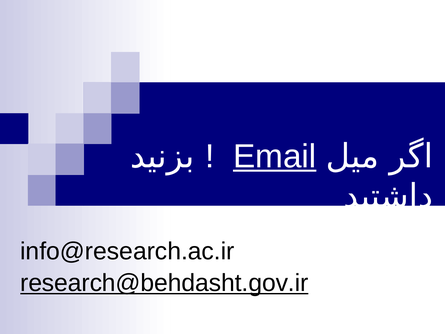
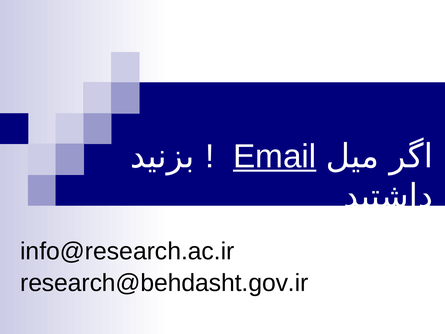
research@behdasht.gov.ir underline: present -> none (164, 283)
